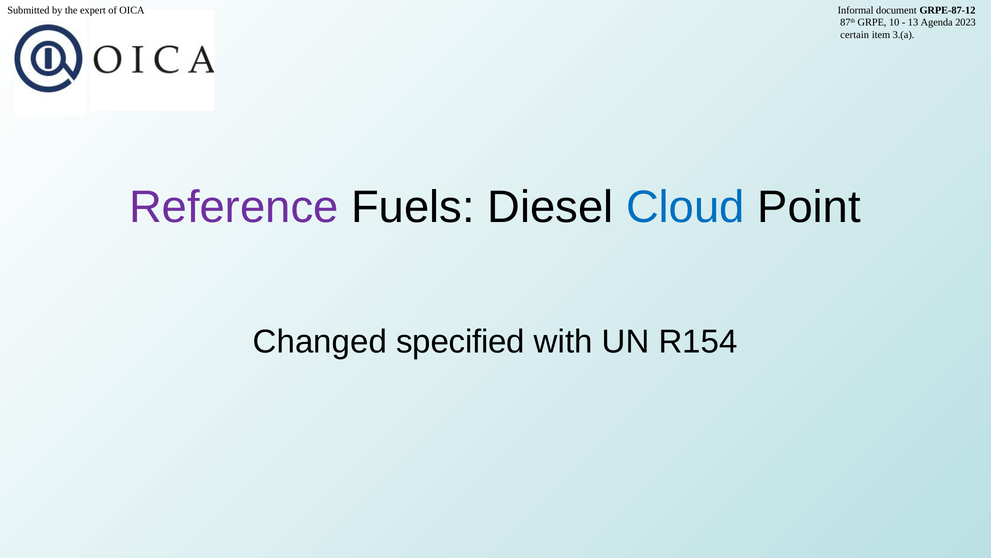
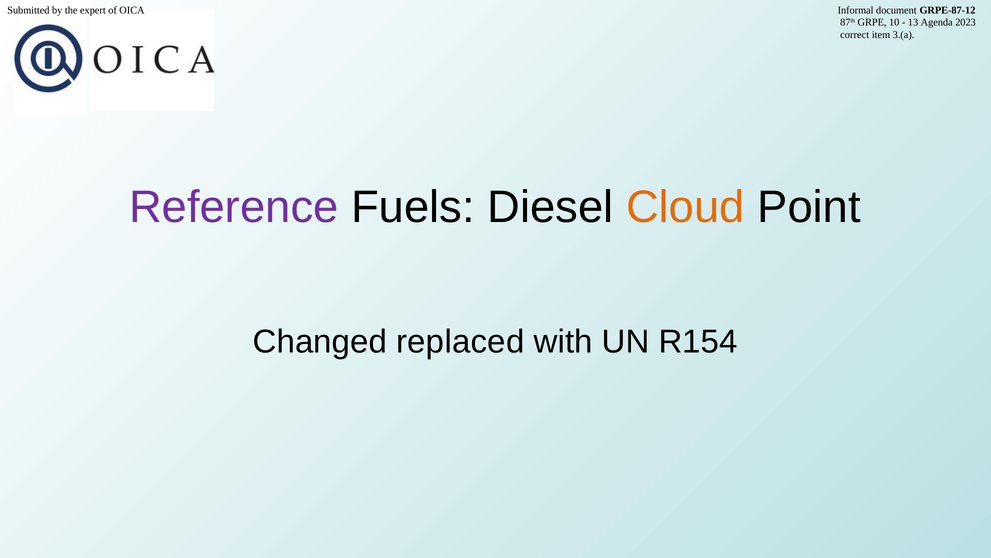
certain: certain -> correct (855, 35)
Cloud colour: blue -> orange (685, 207)
specified: specified -> replaced (460, 342)
